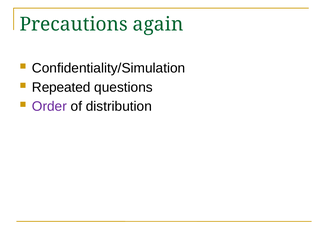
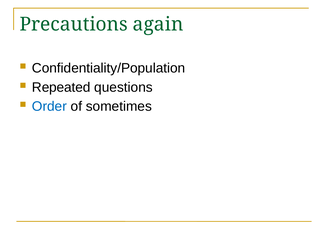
Confidentiality/Simulation: Confidentiality/Simulation -> Confidentiality/Population (109, 68)
Order colour: purple -> blue (49, 106)
distribution: distribution -> sometimes (119, 106)
